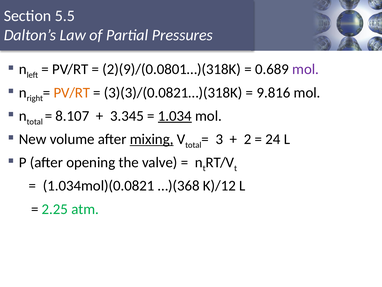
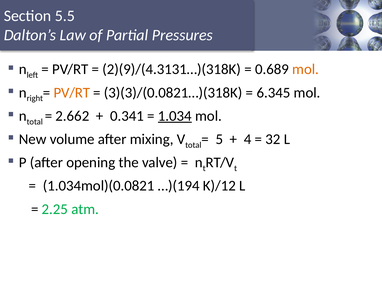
2)(9)/(0.0801…)(318K: 2)(9)/(0.0801…)(318K -> 2)(9)/(4.3131…)(318K (172, 69)
mol colour: purple -> orange (306, 69)
9.816: 9.816 -> 6.345 (273, 92)
8.107: 8.107 -> 2.662 (72, 116)
3.345: 3.345 -> 0.341 (127, 116)
mixing underline: present -> none (152, 139)
3: 3 -> 5 (219, 139)
2: 2 -> 4 (248, 139)
24: 24 -> 32 (273, 139)
…)(368: …)(368 -> …)(194 (179, 185)
